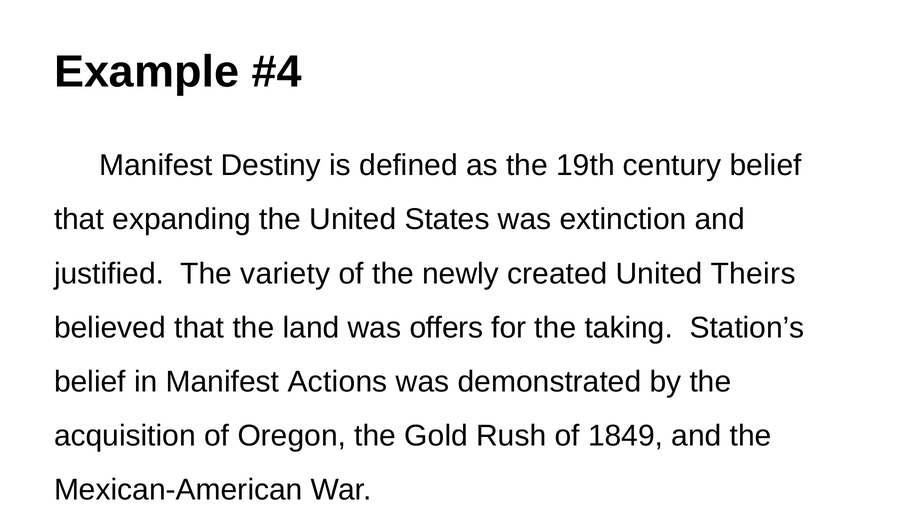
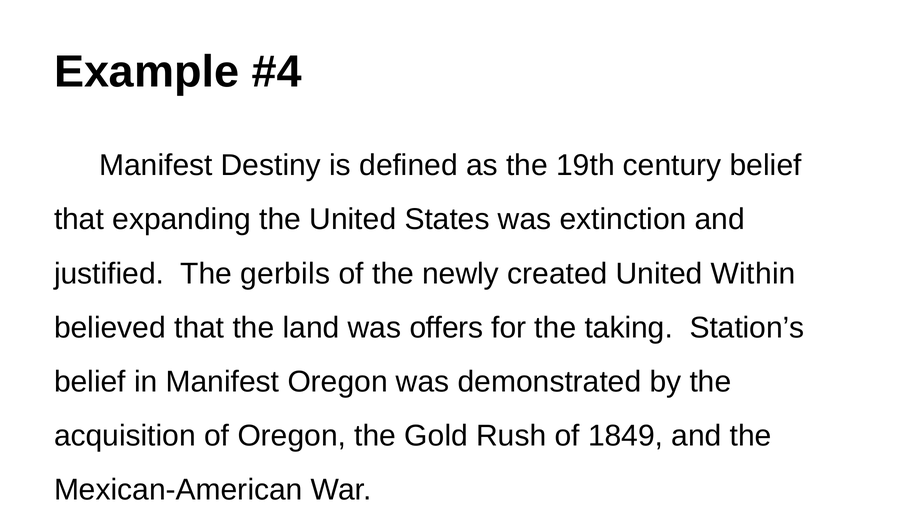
variety: variety -> gerbils (285, 274)
Theirs: Theirs -> Within (753, 274)
Manifest Actions: Actions -> Oregon (338, 382)
